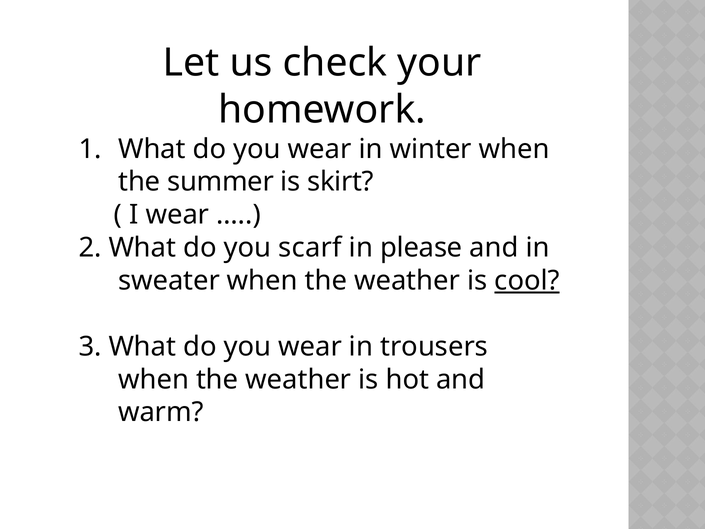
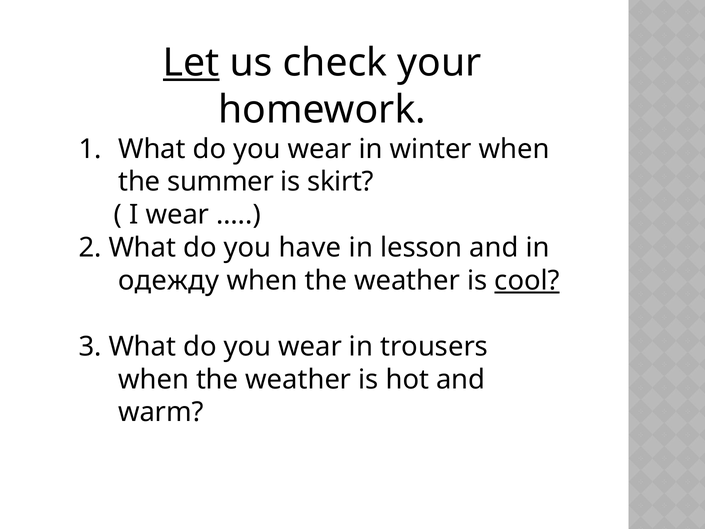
Let underline: none -> present (191, 63)
scarf: scarf -> have (310, 248)
please: please -> lesson (421, 248)
sweater: sweater -> одежду (169, 281)
